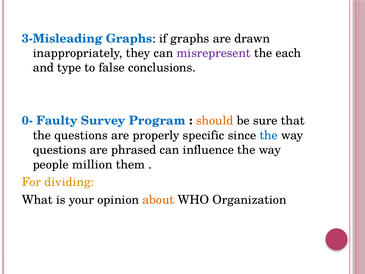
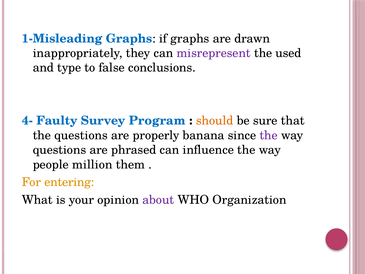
3-Misleading: 3-Misleading -> 1-Misleading (62, 38)
each: each -> used (288, 53)
0-: 0- -> 4- (27, 121)
specific: specific -> banana (204, 135)
the colour: blue -> purple (269, 135)
dividing: dividing -> entering (69, 182)
about colour: orange -> purple (158, 200)
